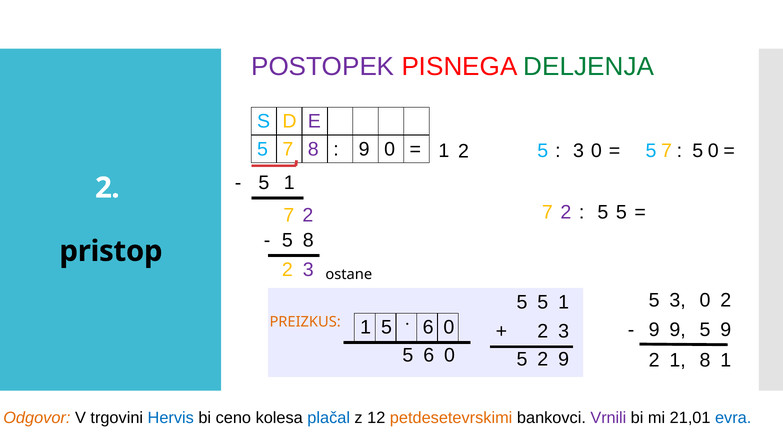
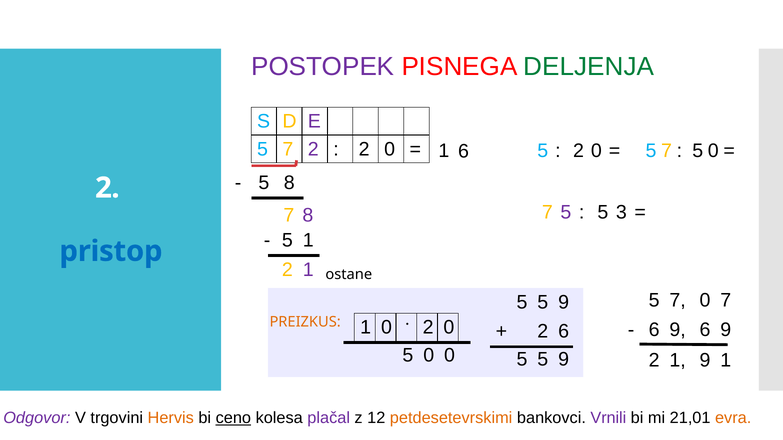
7 8: 8 -> 2 (313, 149)
9: 9 -> 2 (364, 149)
3: 3 -> 2 (579, 151)
1 2: 2 -> 6 (464, 151)
1: 1 -> 8 (289, 183)
2: 2 -> 8 (308, 215)
2: 2 -> 5 (566, 212)
5: 5 -> 3 (621, 212)
5 8: 8 -> 1 (308, 241)
pristop colour: black -> blue (111, 251)
3: 3 -> 1 (308, 270)
3: 3 -> 7 (678, 301)
0 2: 2 -> 7 (726, 301)
1: 1 -> 9 (564, 302)
1 5: 5 -> 0 (386, 328)
6: 6 -> 2 (428, 328)
9: 9 -> 6 (654, 330)
5: 5 -> 6 (705, 330)
3: 3 -> 6 (564, 332)
5 6: 6 -> 0 (429, 356)
2: 2 -> 5 (543, 360)
1 8: 8 -> 9 (705, 361)
Odgovor colour: orange -> purple (37, 418)
Hervis colour: blue -> orange (171, 418)
ceno underline: none -> present (233, 418)
plačal colour: blue -> purple (329, 418)
evra colour: blue -> orange (733, 418)
